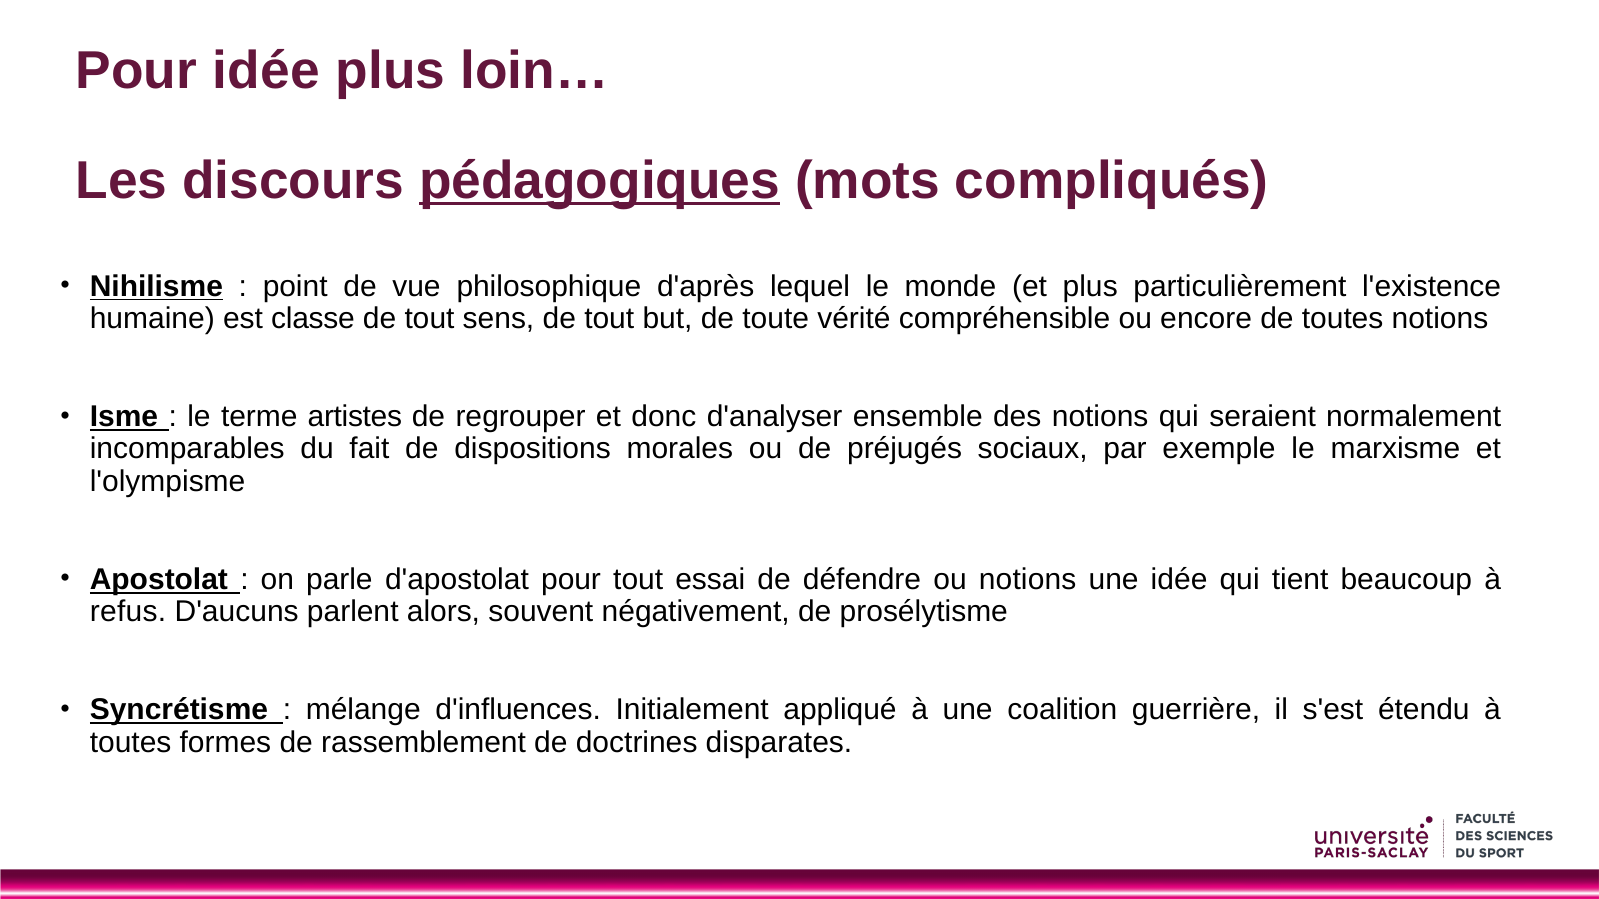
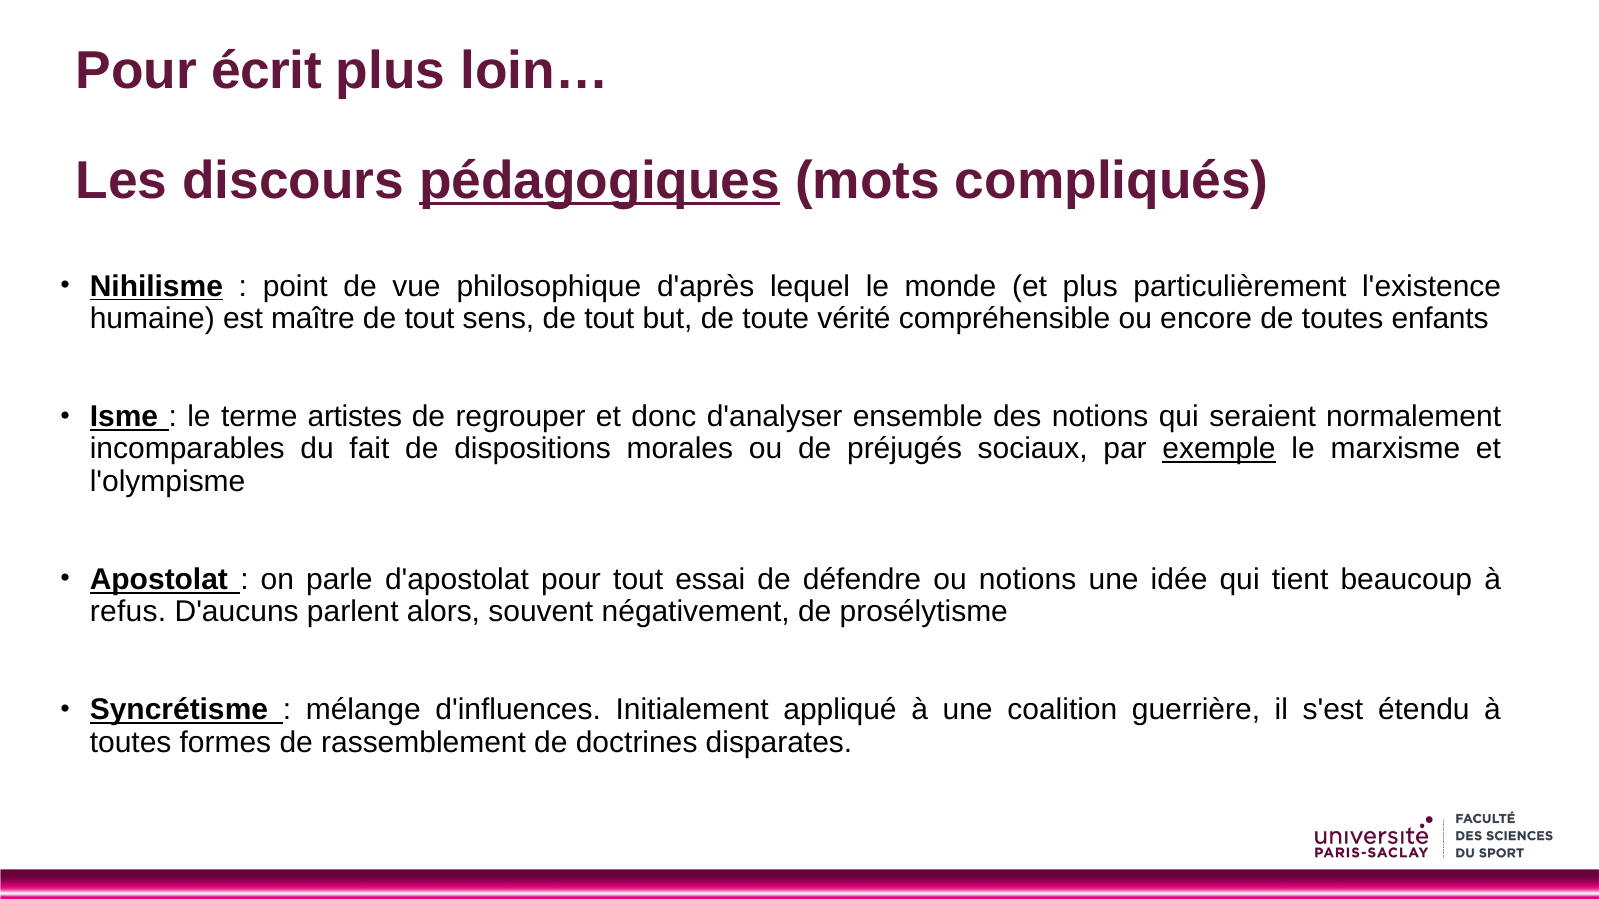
Pour idée: idée -> écrit (267, 71)
classe: classe -> maître (313, 319)
toutes notions: notions -> enfants (1440, 319)
exemple underline: none -> present (1219, 449)
